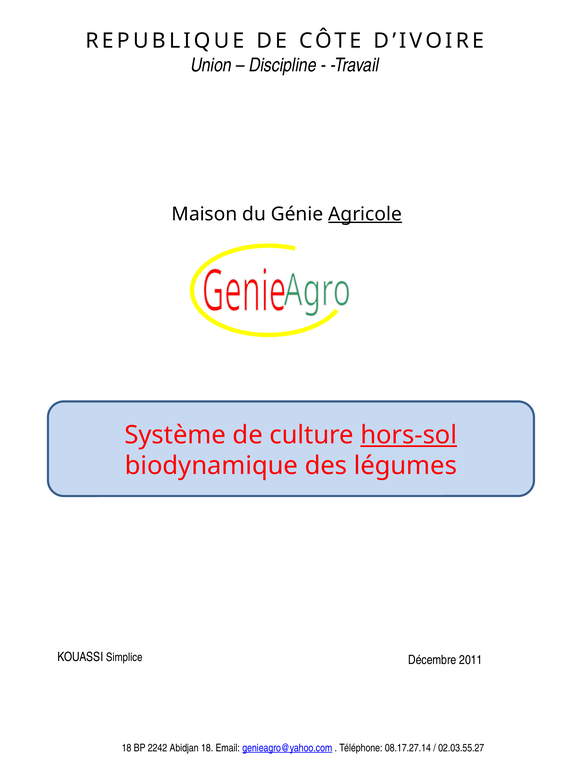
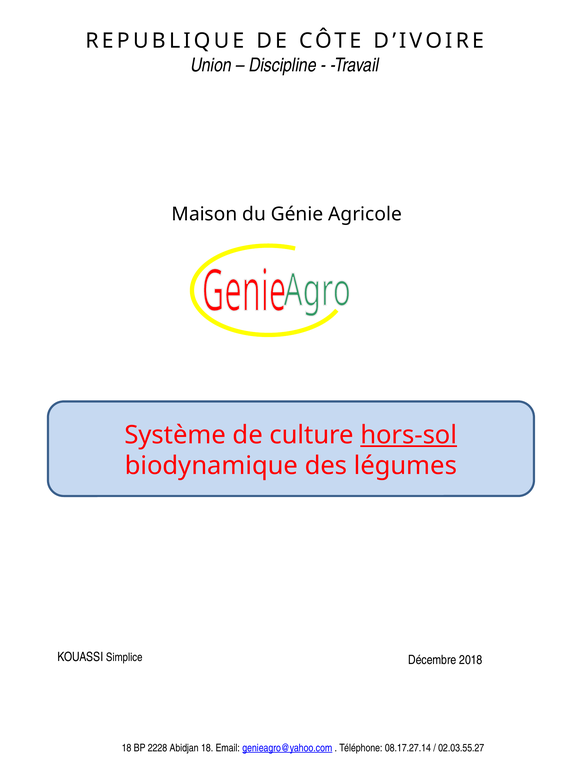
Agricole underline: present -> none (365, 214)
2011: 2011 -> 2018 (471, 661)
2242: 2242 -> 2228 (157, 749)
